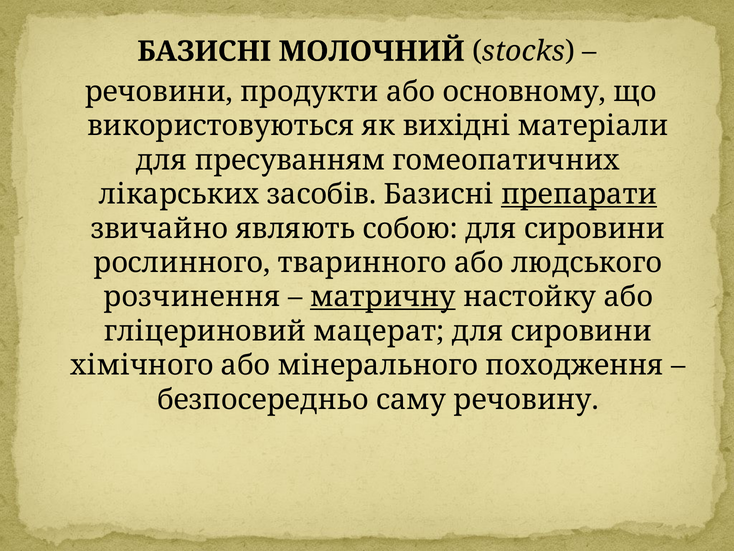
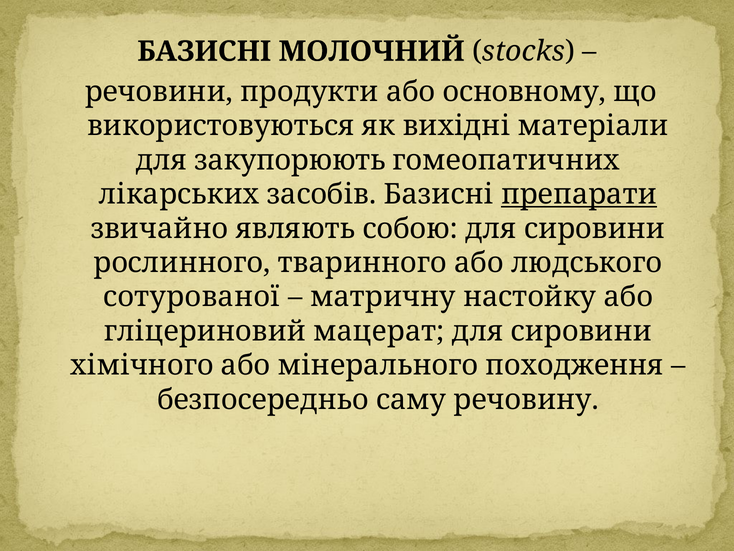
пресуванням: пресуванням -> закупорюють (290, 160)
розчинення: розчинення -> сотурованої (192, 297)
матричну underline: present -> none (383, 297)
